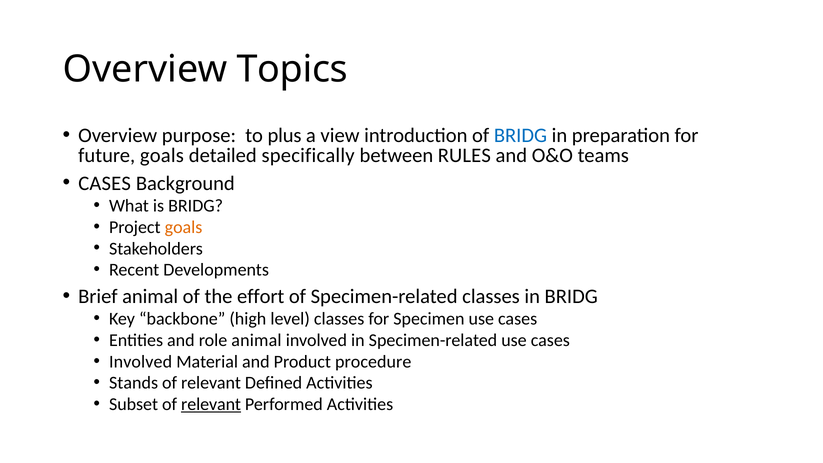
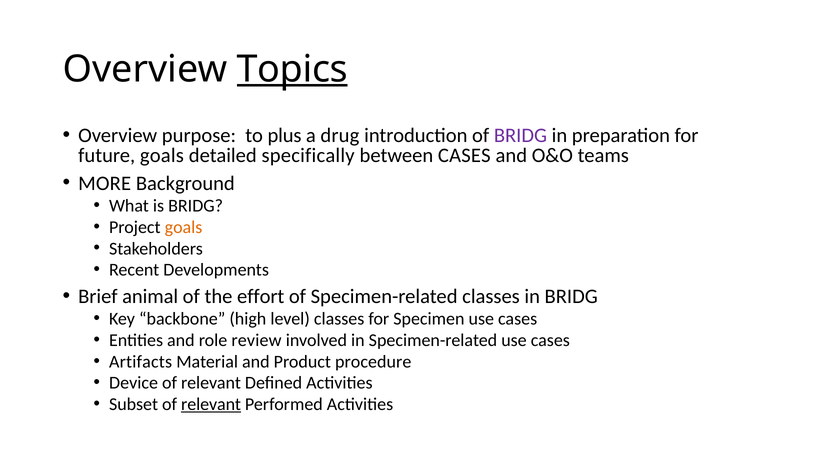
Topics underline: none -> present (292, 69)
view: view -> drug (340, 136)
BRIDG colour: blue -> purple (520, 136)
between RULES: RULES -> CASES (464, 156)
CASES: CASES -> MORE (105, 183)
role animal: animal -> review (256, 340)
Involved: Involved -> Artifacts (141, 362)
Stands: Stands -> Device (134, 383)
